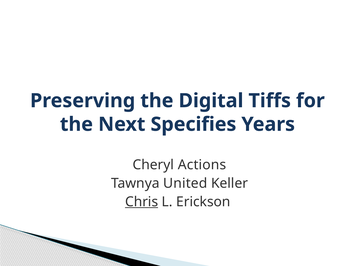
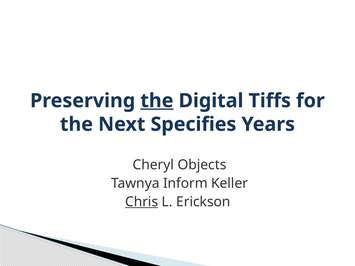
the underline: none -> present (157, 101)
Actions: Actions -> Objects (202, 165)
United: United -> Inform (185, 183)
